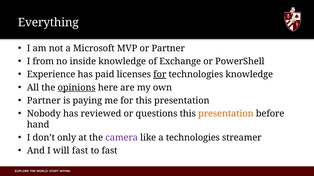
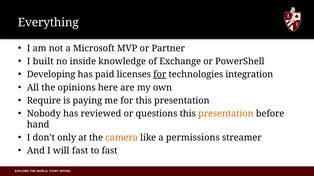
from: from -> built (43, 62)
Experience: Experience -> Developing (51, 75)
technologies knowledge: knowledge -> integration (249, 75)
opinions underline: present -> none (77, 88)
Partner: Partner -> Require (44, 101)
camera colour: purple -> orange (122, 138)
a technologies: technologies -> permissions (193, 138)
